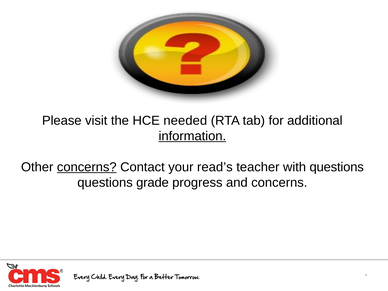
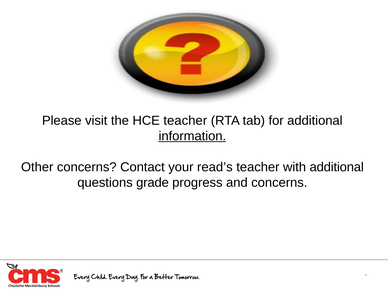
HCE needed: needed -> teacher (185, 121)
concerns underline: present -> none (87, 167)
with questions: questions -> additional (337, 167)
